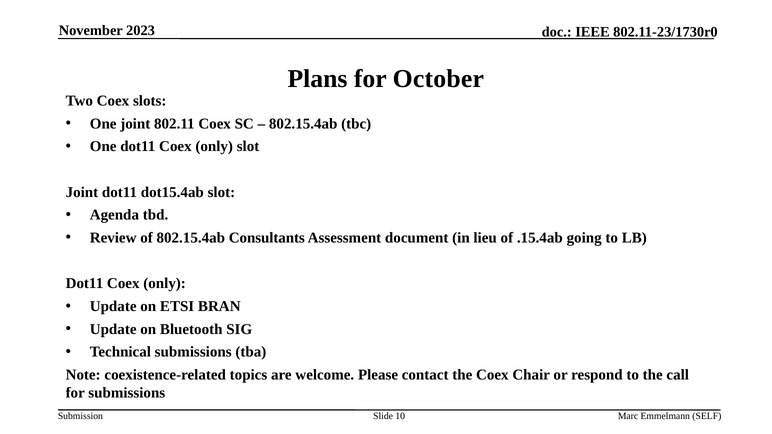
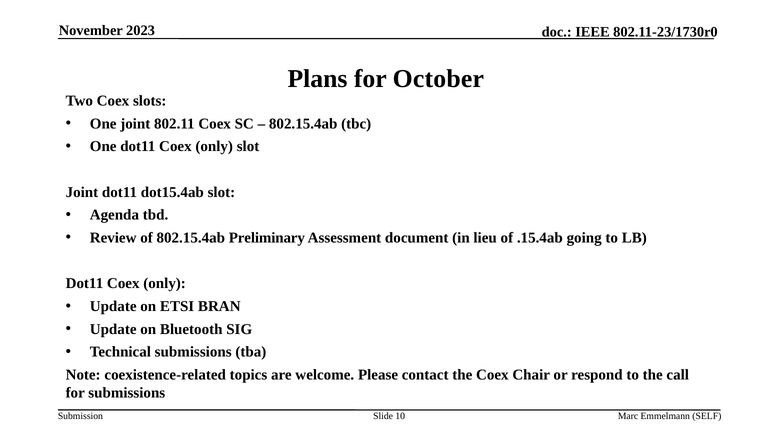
Consultants: Consultants -> Preliminary (267, 238)
